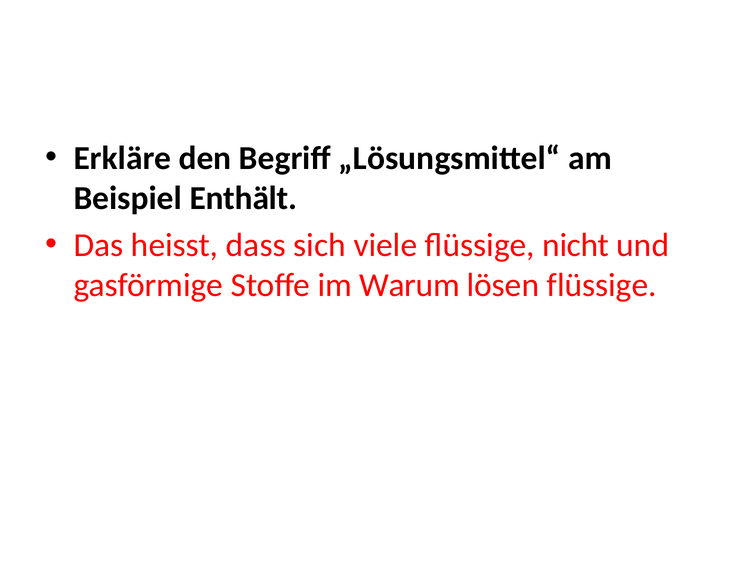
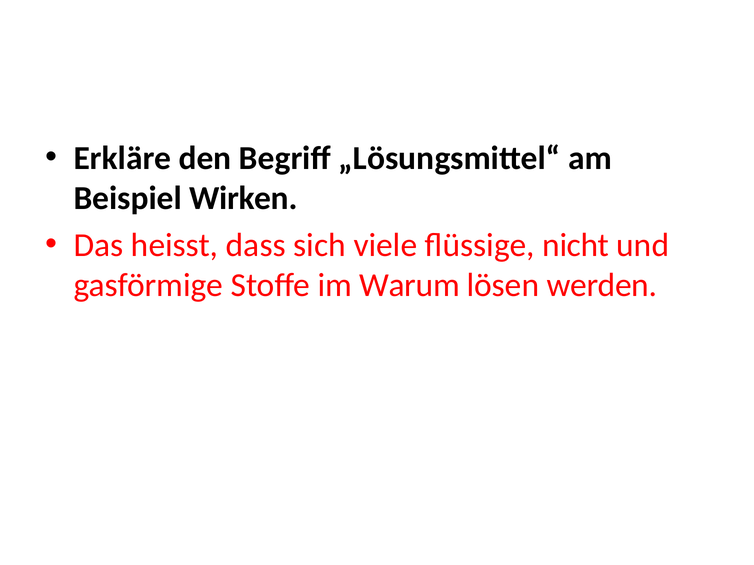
Enthält: Enthält -> Wirken (243, 198)
lösen flüssige: flüssige -> werden (602, 286)
